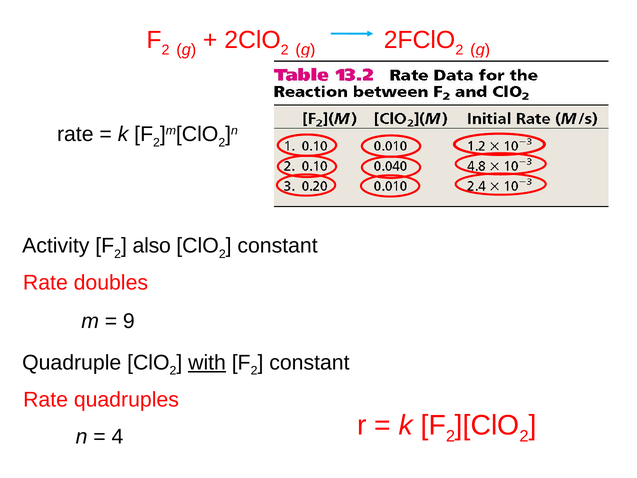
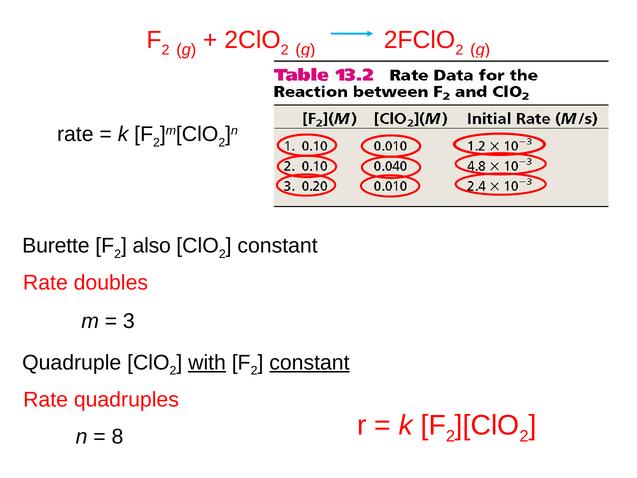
Activity: Activity -> Burette (56, 246)
9: 9 -> 3 (129, 321)
constant underline: none -> present (309, 362)
4: 4 -> 8 (117, 437)
